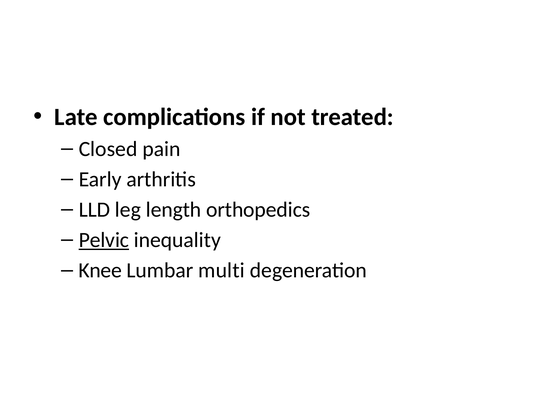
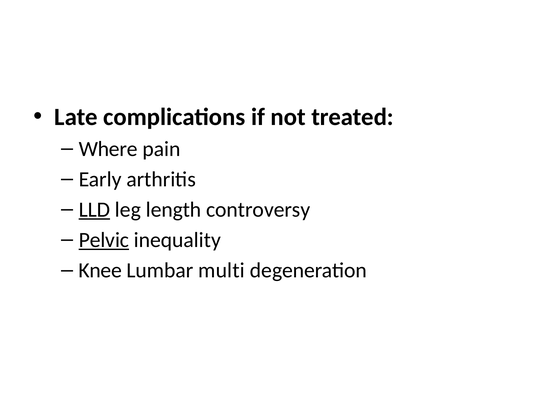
Closed: Closed -> Where (108, 149)
LLD underline: none -> present (94, 210)
orthopedics: orthopedics -> controversy (258, 210)
